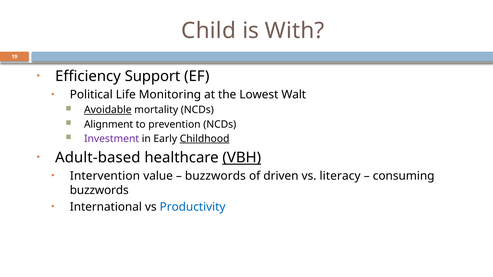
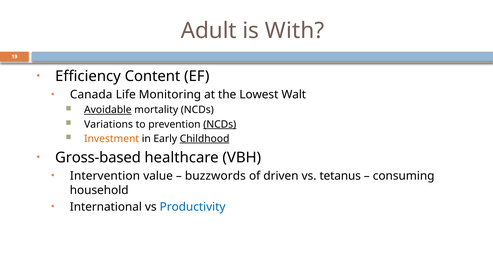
Child: Child -> Adult (209, 31)
Support: Support -> Content (152, 77)
Political: Political -> Canada (91, 95)
Alignment: Alignment -> Variations (109, 124)
NCDs underline: none -> present (220, 124)
Investment colour: purple -> orange (112, 139)
Adult-based: Adult-based -> Gross-based (98, 158)
VBH underline: present -> none (242, 158)
literacy: literacy -> tetanus (340, 176)
buzzwords: buzzwords -> household (99, 190)
